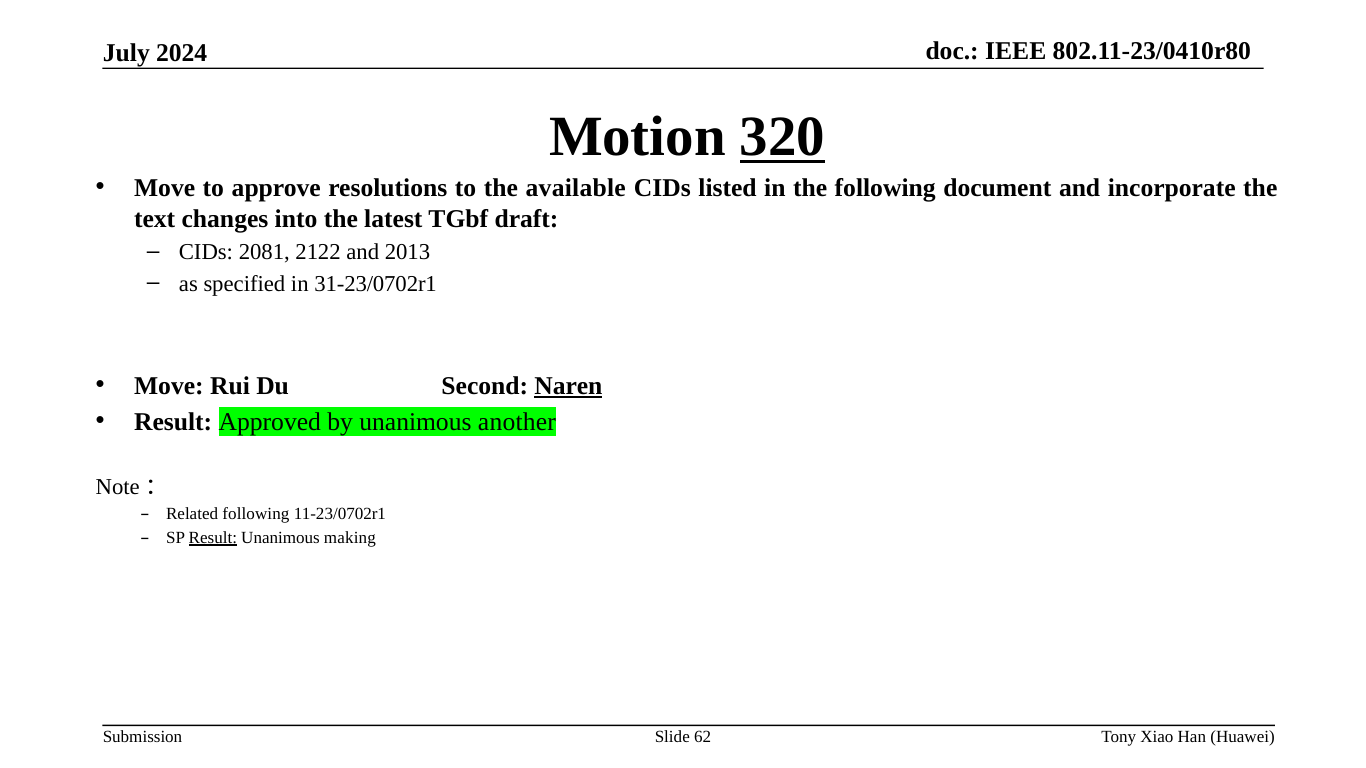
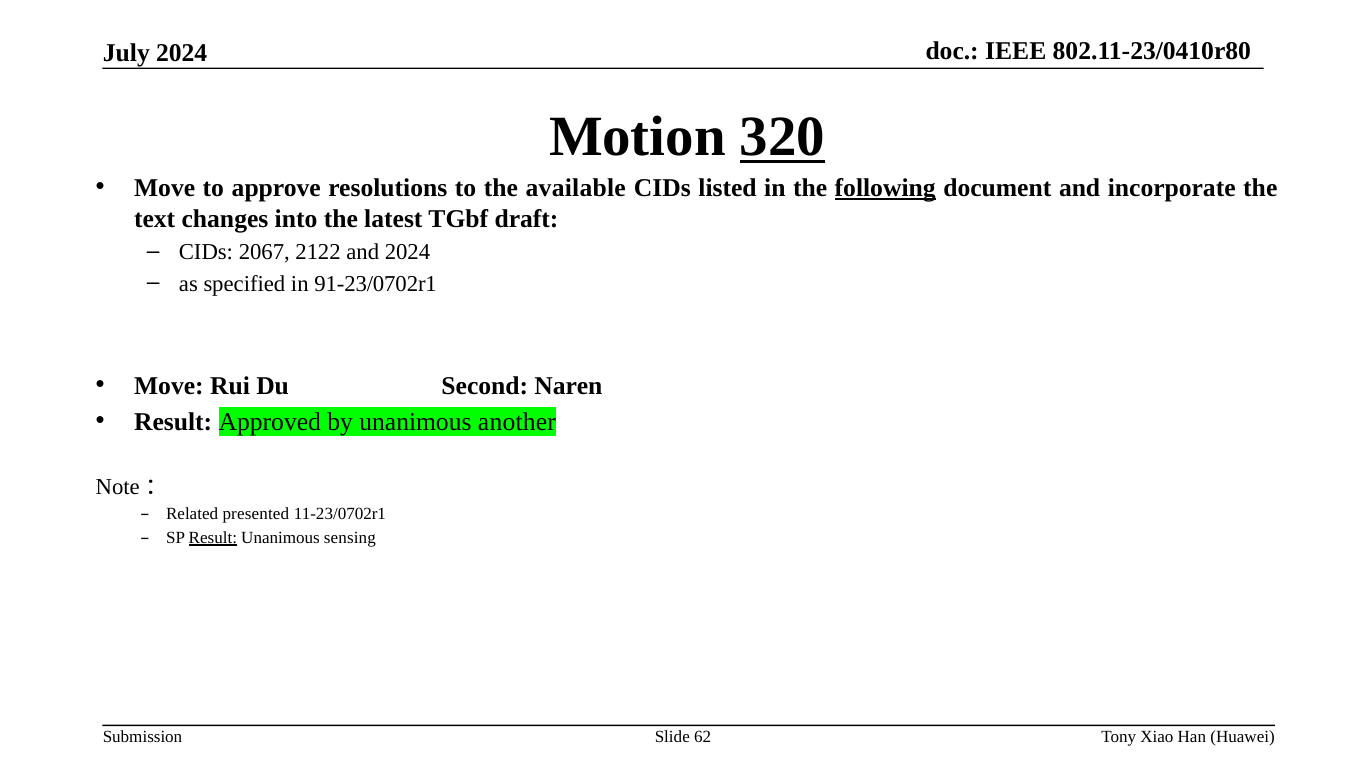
following underline: none -> present (885, 188)
2081: 2081 -> 2067 (264, 252)
and 2013: 2013 -> 2024 (407, 252)
31-23/0702r1: 31-23/0702r1 -> 91-23/0702r1 (376, 284)
Naren underline: present -> none (568, 386)
Related following: following -> presented (256, 514)
making: making -> sensing (350, 538)
